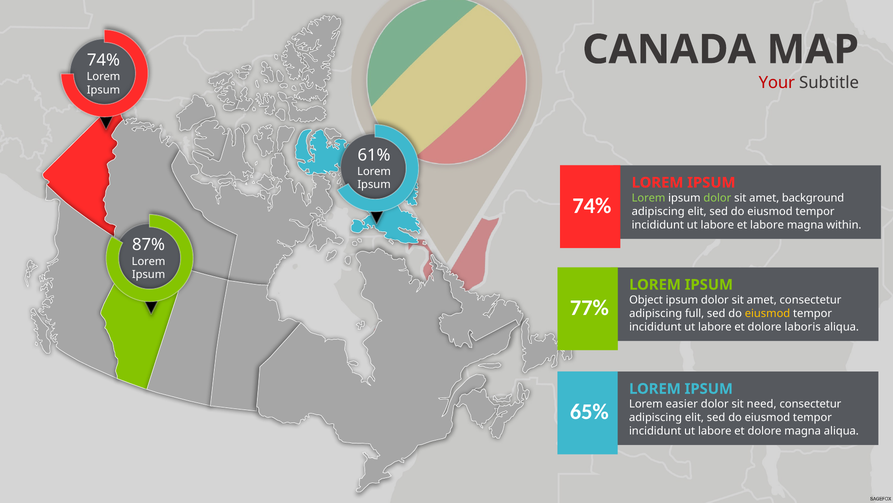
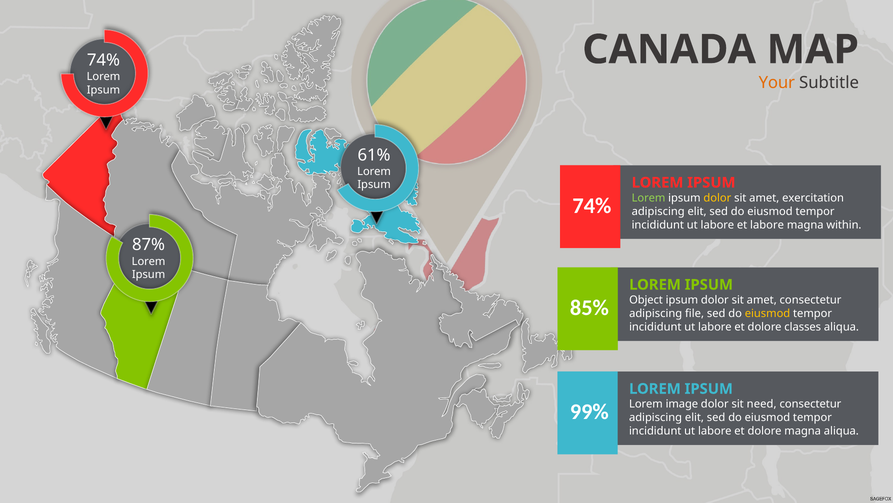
Your colour: red -> orange (777, 82)
dolor colour: light green -> yellow (717, 198)
background: background -> exercitation (813, 198)
77%: 77% -> 85% (589, 308)
full: full -> file (694, 313)
laboris: laboris -> classes (803, 327)
easier: easier -> image (682, 404)
65%: 65% -> 99% (589, 412)
